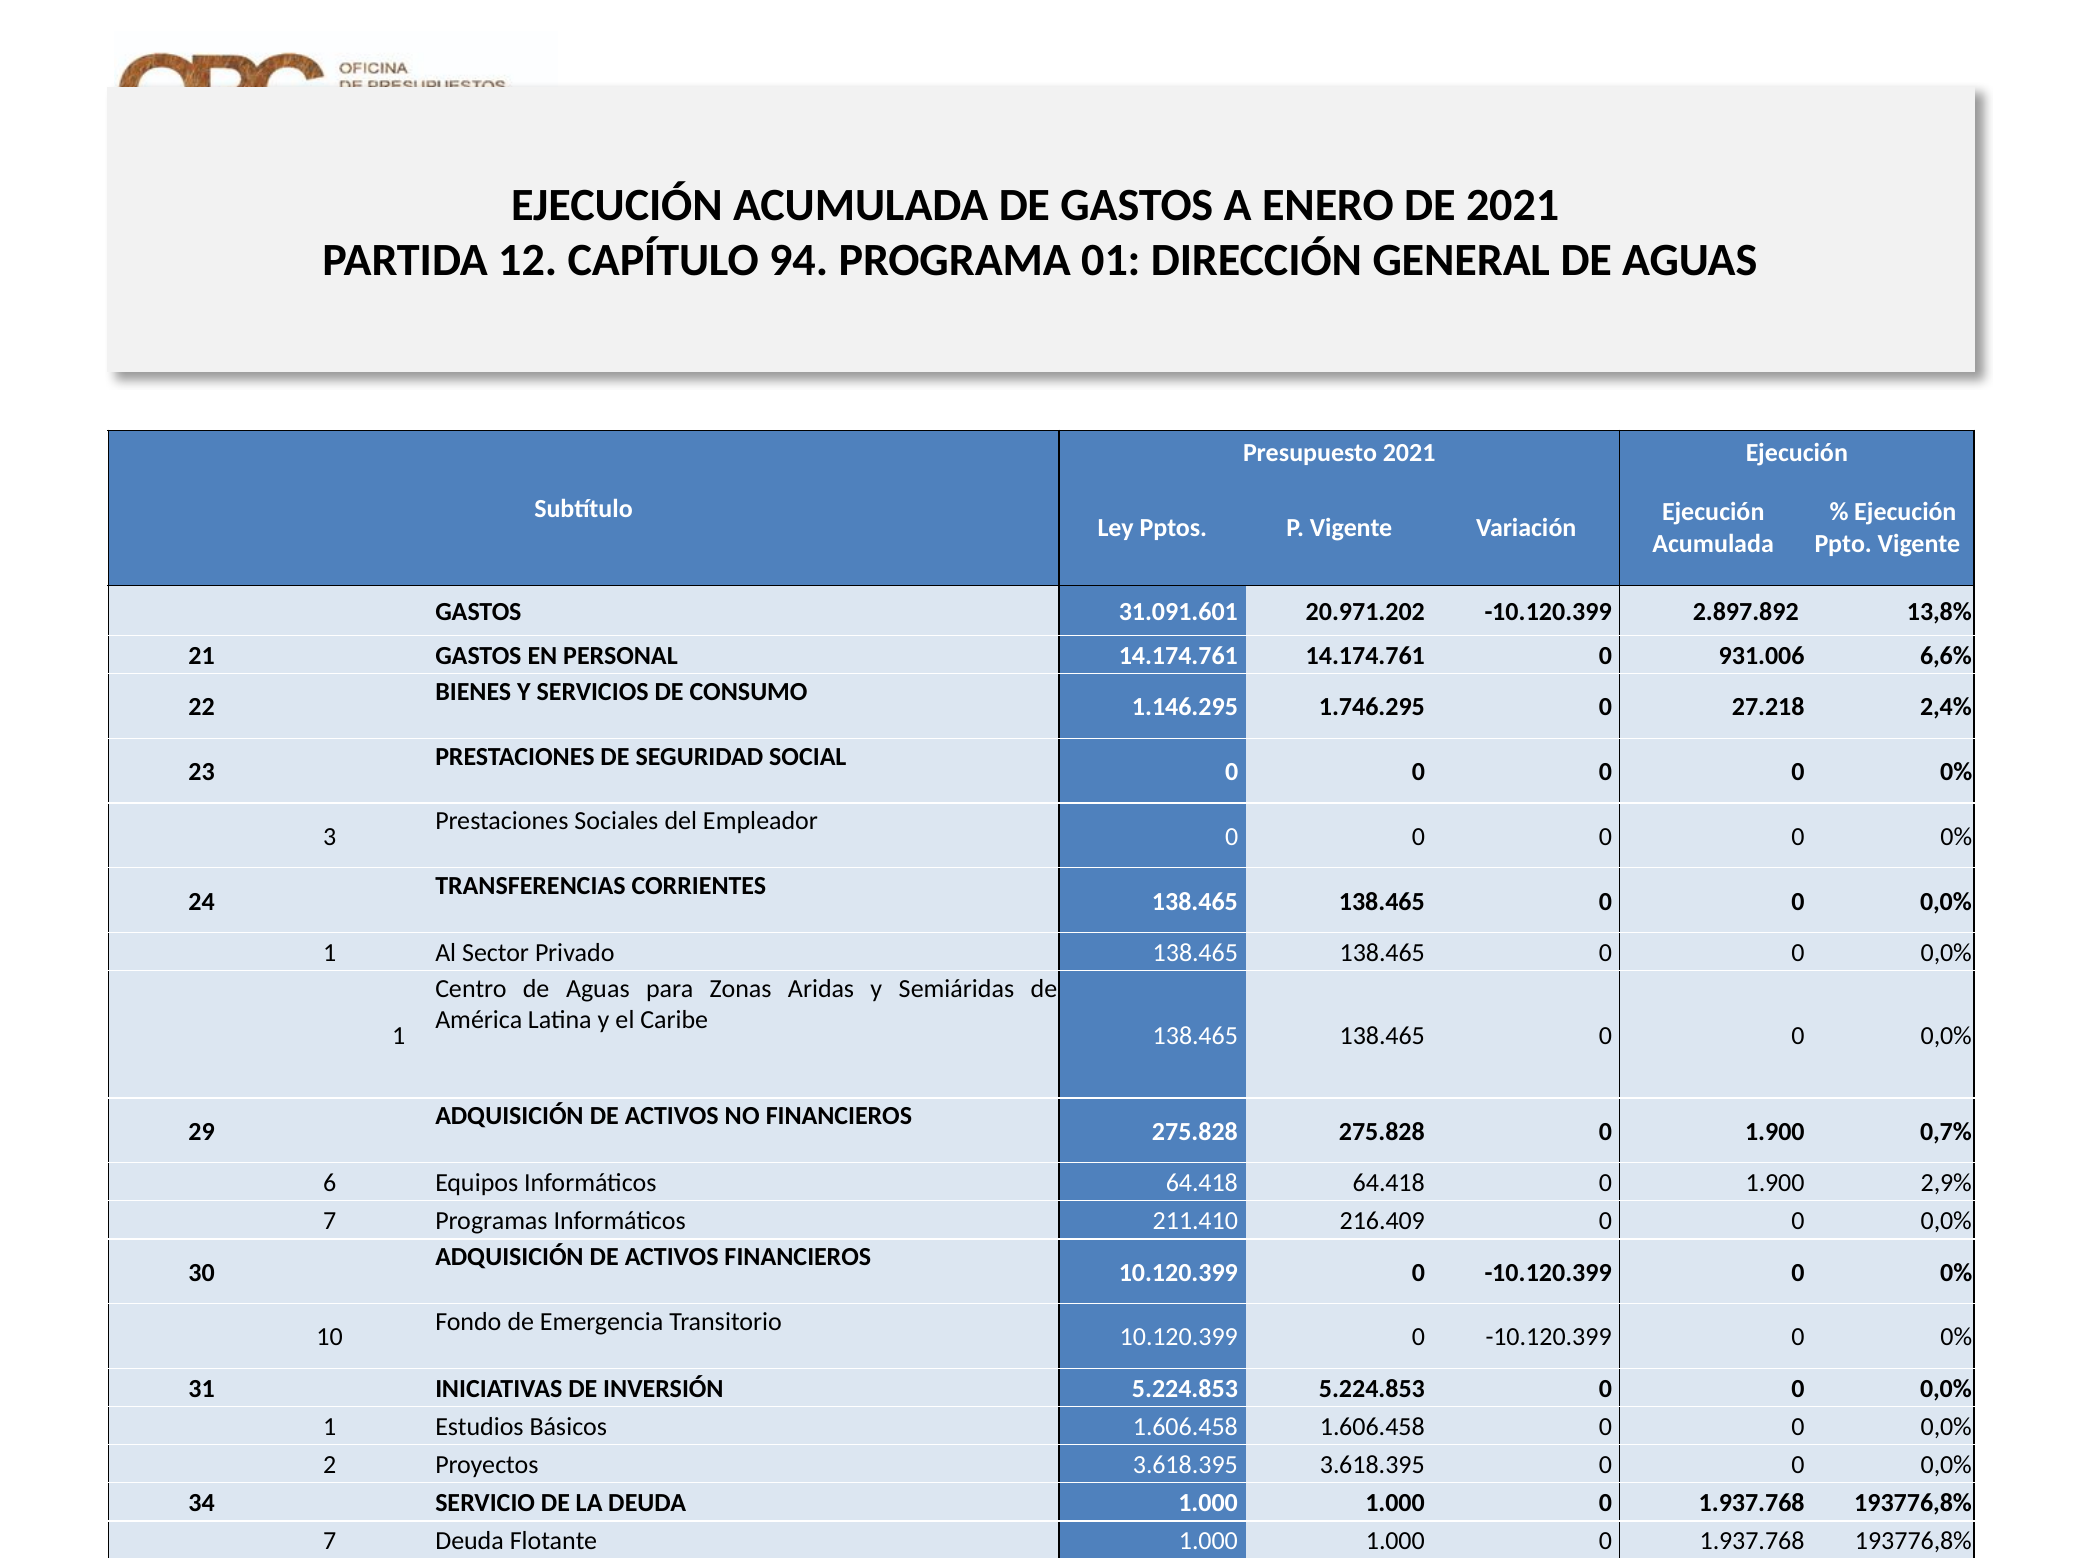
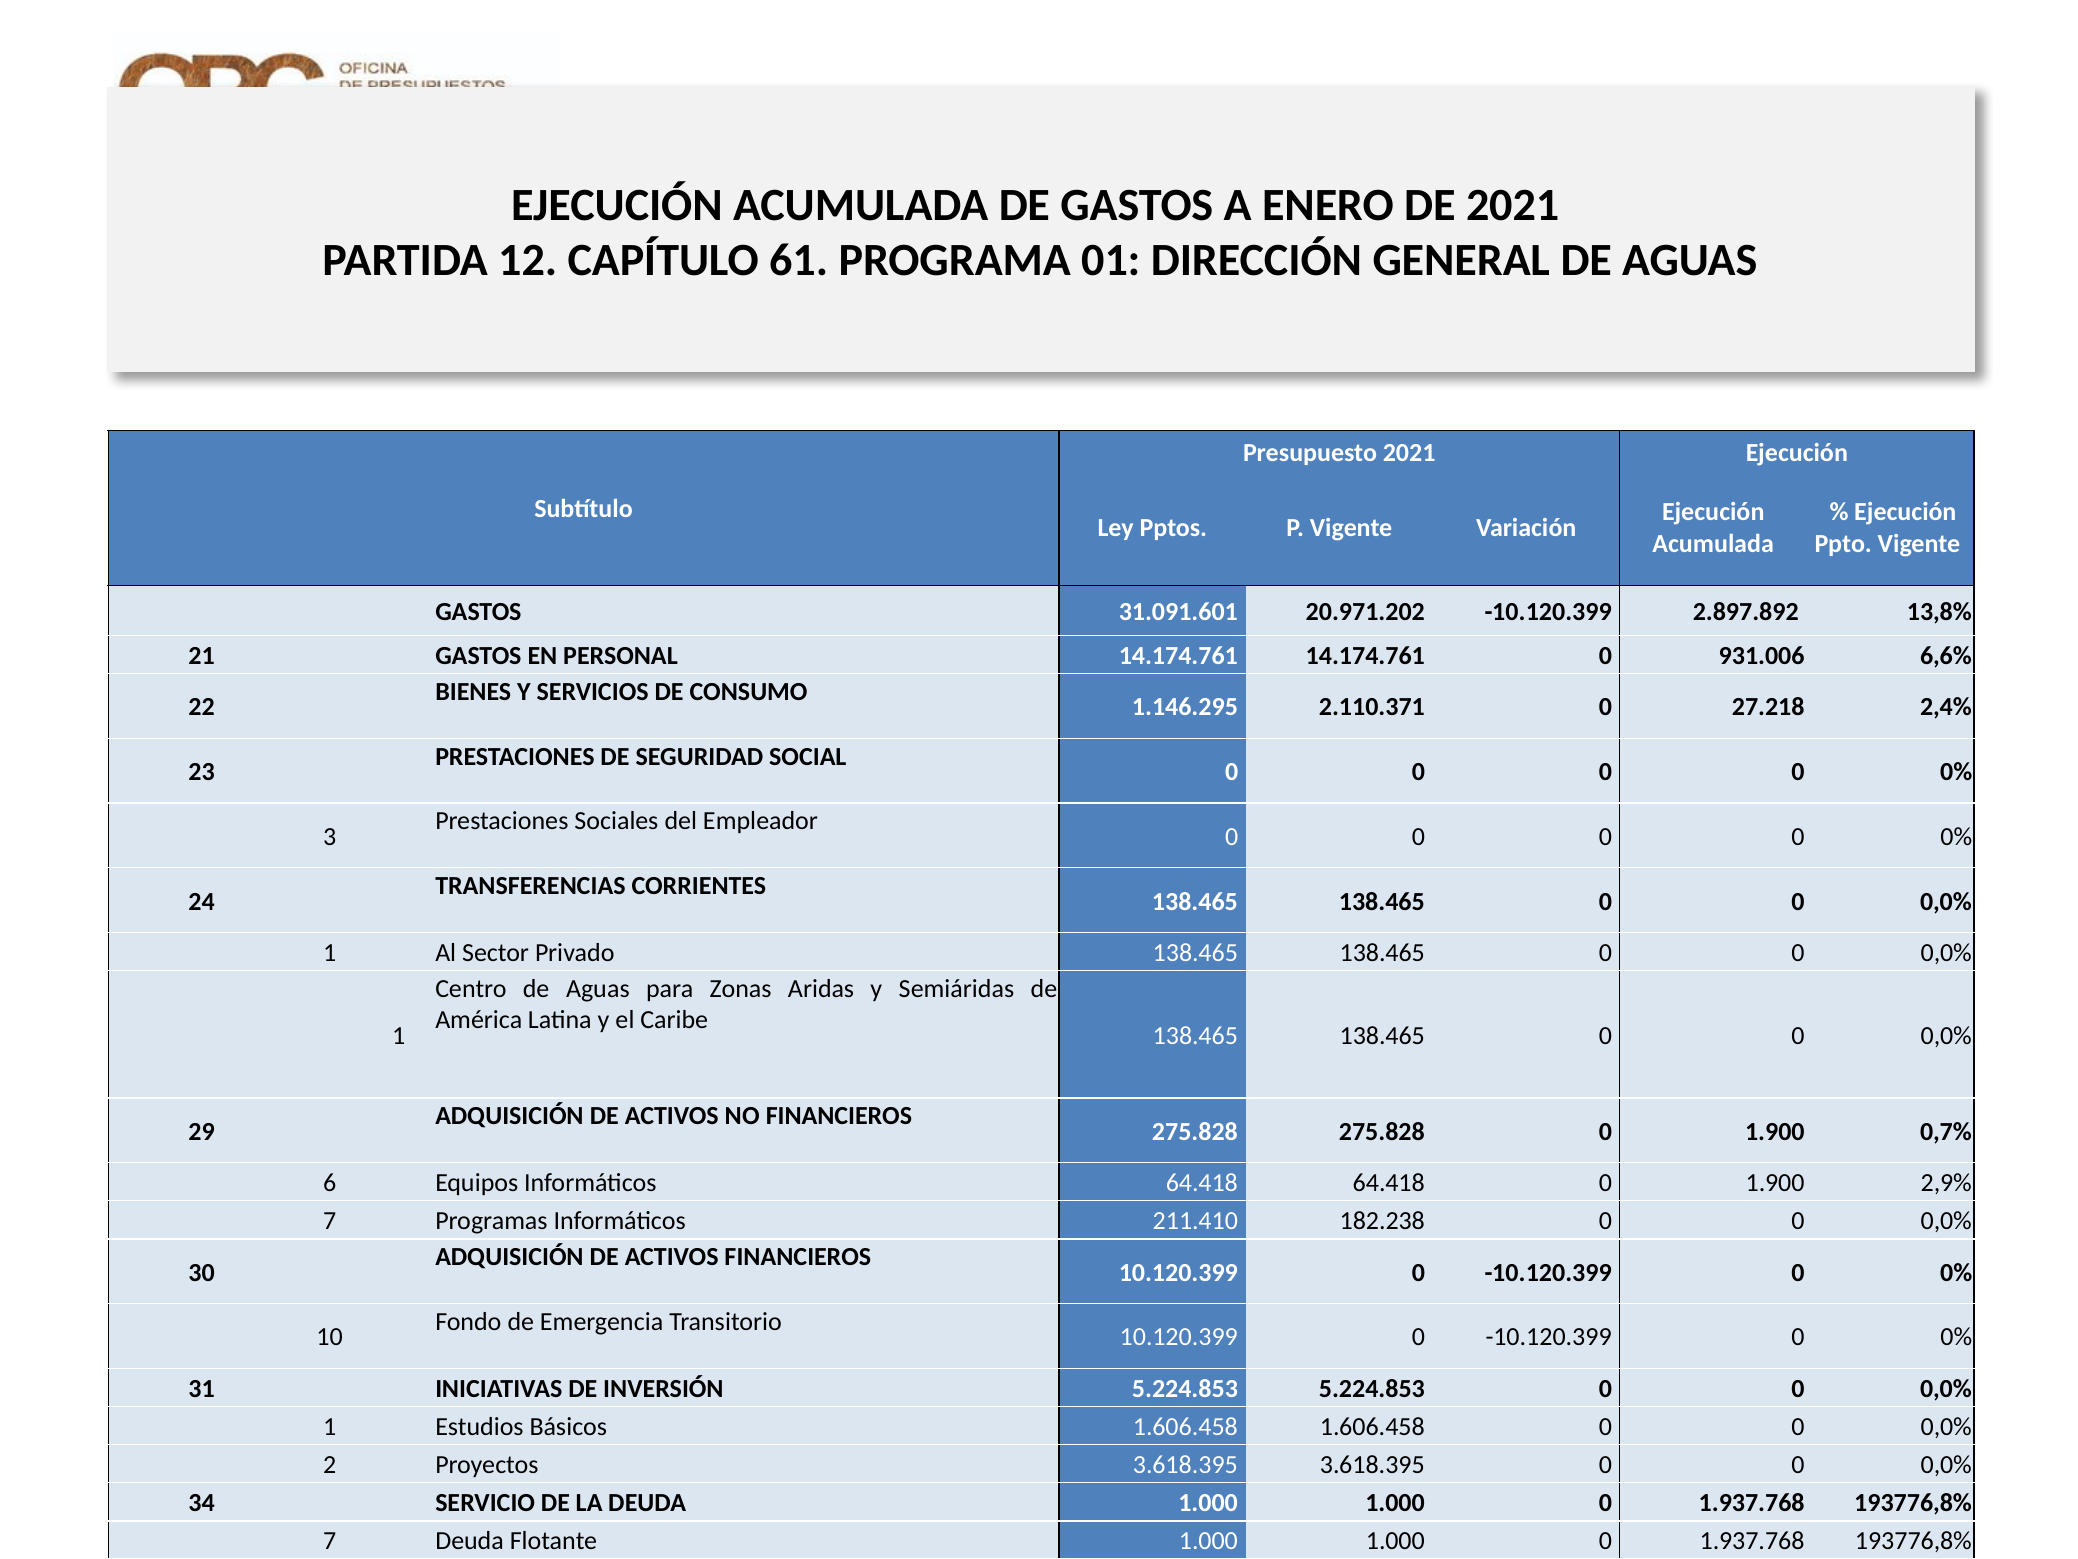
94: 94 -> 61 (799, 260)
1.746.295: 1.746.295 -> 2.110.371 (1372, 707)
216.409: 216.409 -> 182.238 (1382, 1221)
